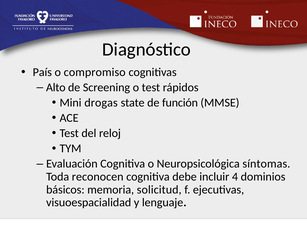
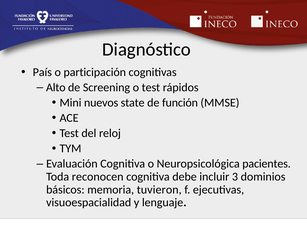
compromiso: compromiso -> participación (95, 72)
drogas: drogas -> nuevos (101, 103)
síntomas: síntomas -> pacientes (267, 164)
4: 4 -> 3 (235, 177)
solicitud: solicitud -> tuvieron (159, 190)
